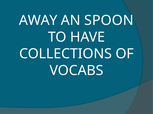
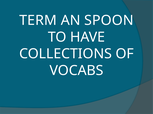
AWAY: AWAY -> TERM (38, 20)
